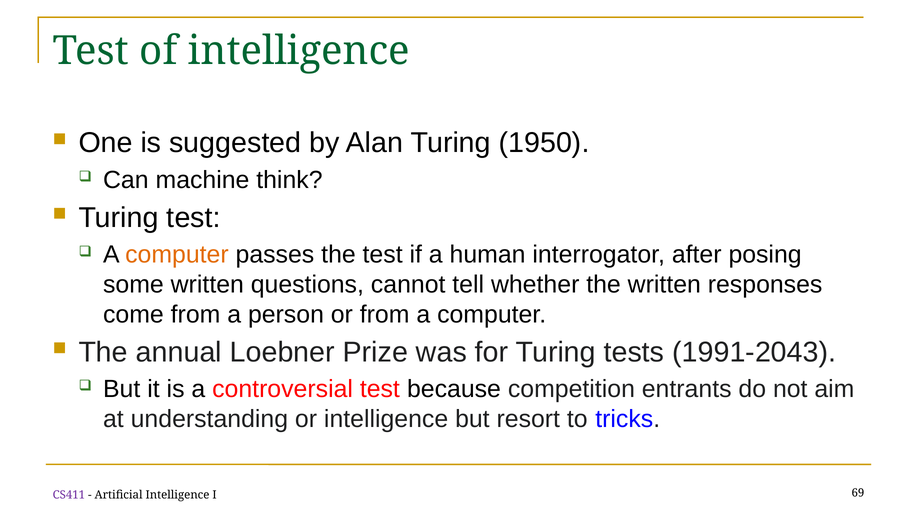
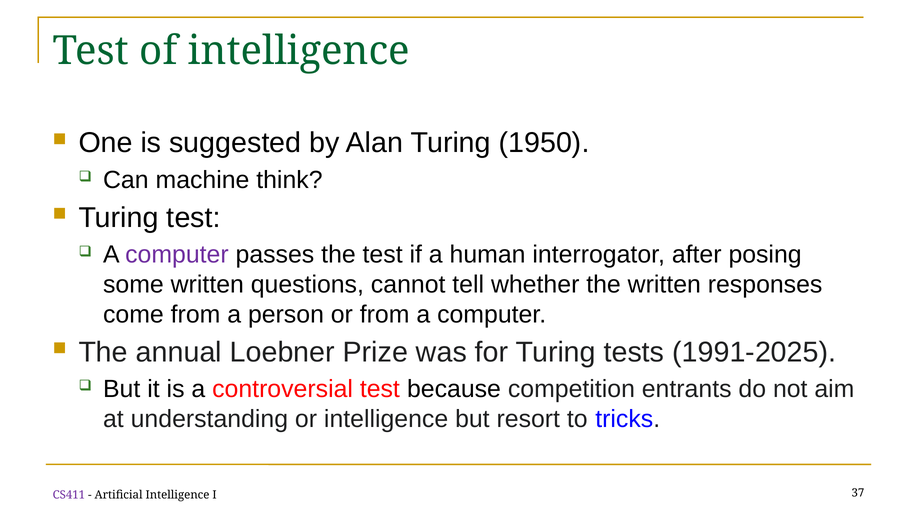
computer colour: orange -> purple (177, 255)
1991-2043: 1991-2043 -> 1991-2025 (754, 352)
69: 69 -> 37 (858, 493)
